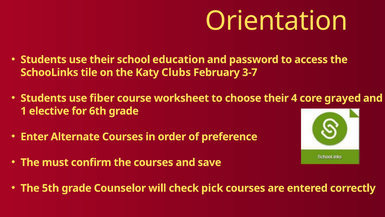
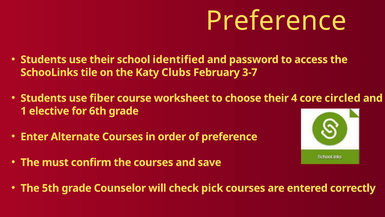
Orientation: Orientation -> Preference (276, 21)
education: education -> identified (179, 60)
grayed: grayed -> circled (343, 98)
